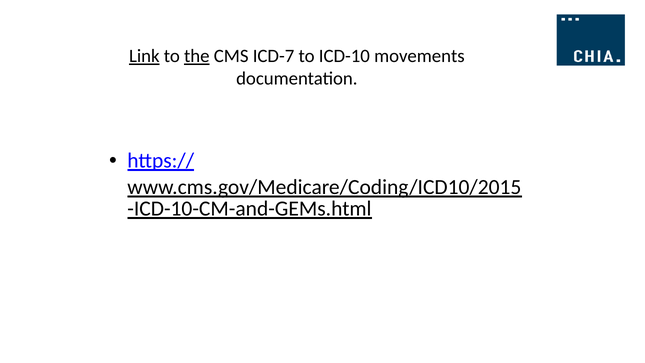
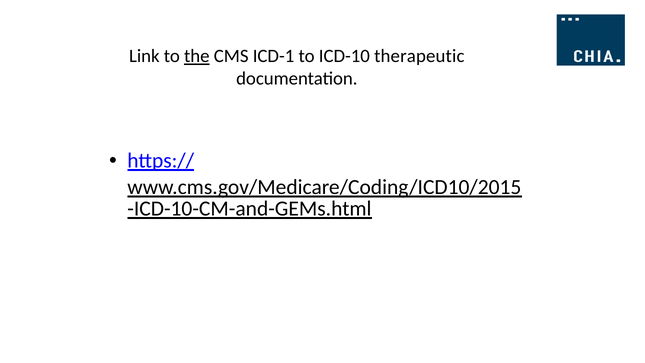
Link underline: present -> none (144, 56)
ICD-7: ICD-7 -> ICD-1 (274, 56)
movements: movements -> therapeutic (419, 56)
